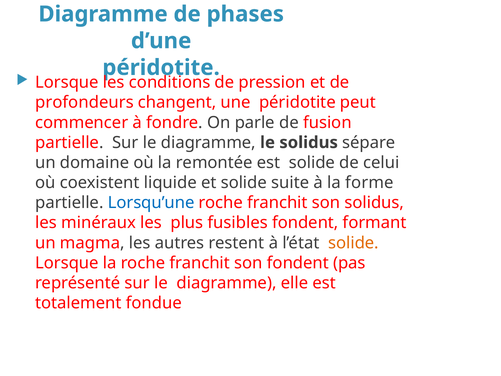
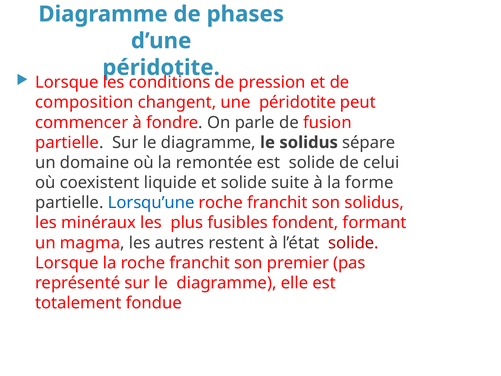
profondeurs: profondeurs -> composition (84, 102)
solide colour: orange -> red (353, 243)
son fondent: fondent -> premier (298, 263)
